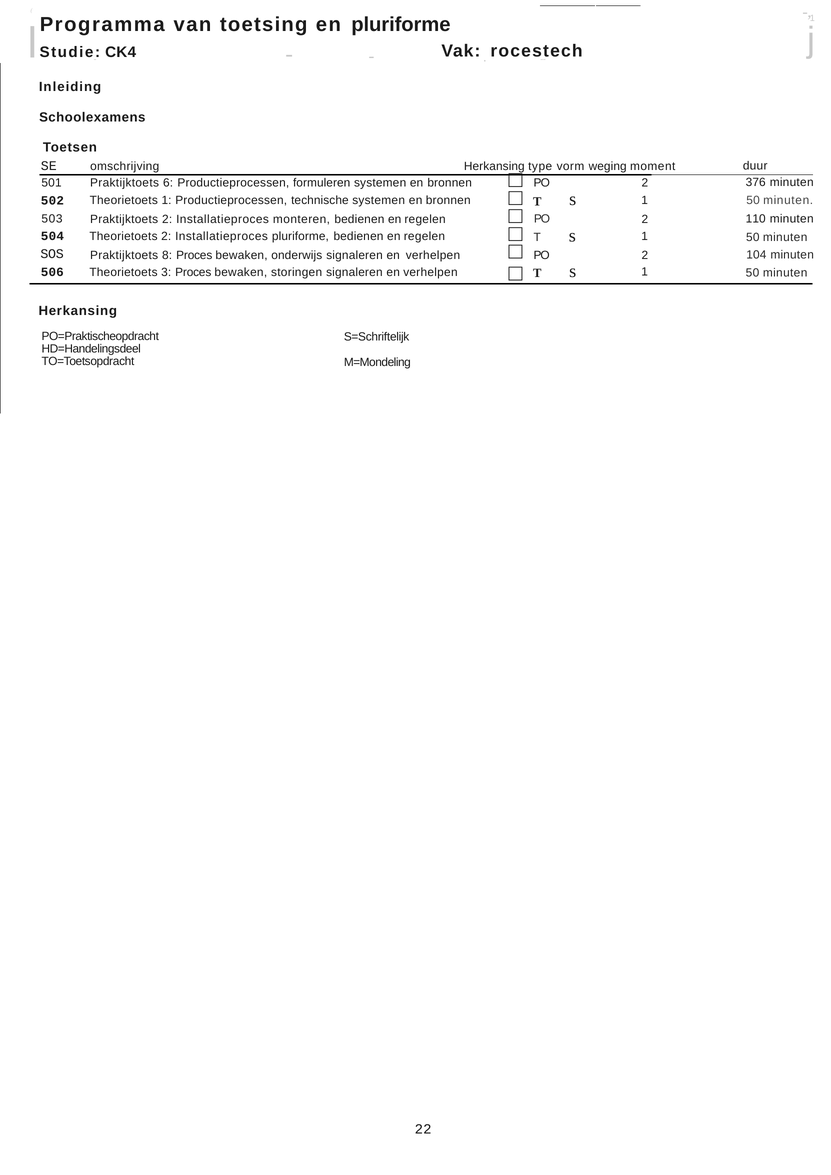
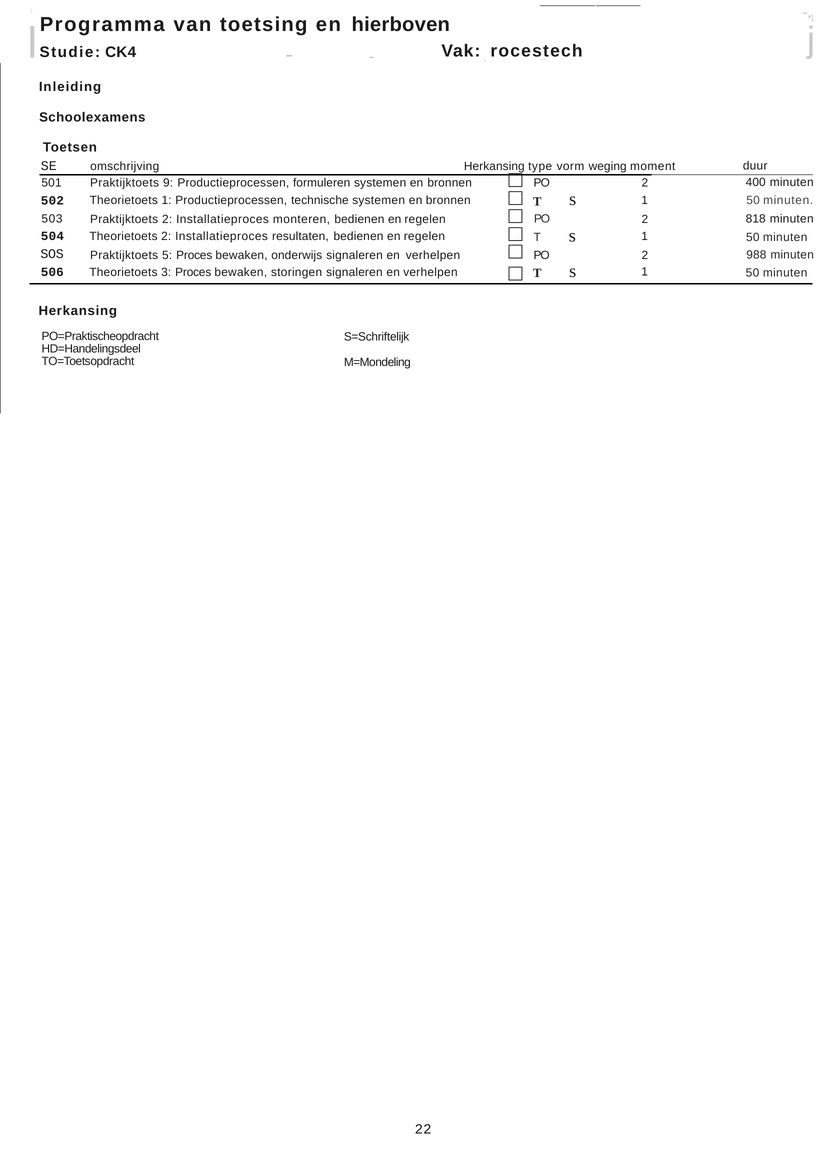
en pluriforme: pluriforme -> hierboven (401, 25)
6: 6 -> 9 (168, 183)
376: 376 -> 400 (756, 183)
110: 110 -> 818 (756, 219)
Installatieproces pluriforme: pluriforme -> resultaten (300, 236)
8: 8 -> 5 (167, 255)
104: 104 -> 988 (756, 255)
